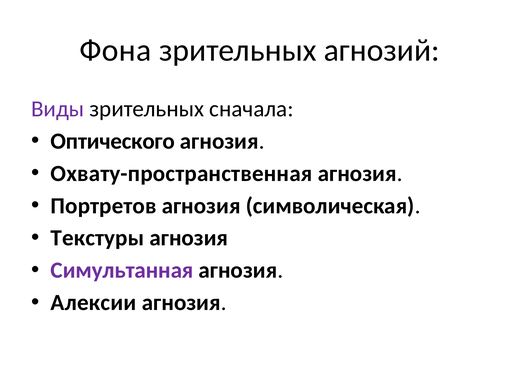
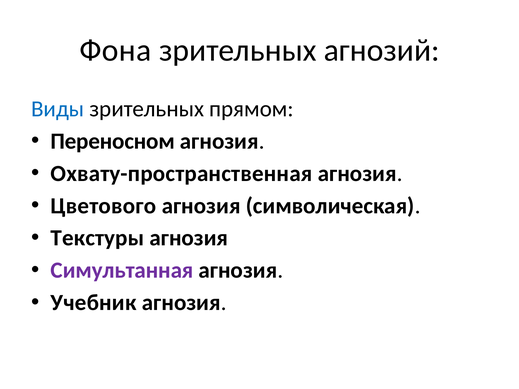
Виды colour: purple -> blue (58, 109)
сначала: сначала -> прямом (251, 109)
Оптического: Оптического -> Переносном (113, 141)
Портретов: Портретов -> Цветового (103, 206)
Алексии: Алексии -> Учебник (94, 303)
